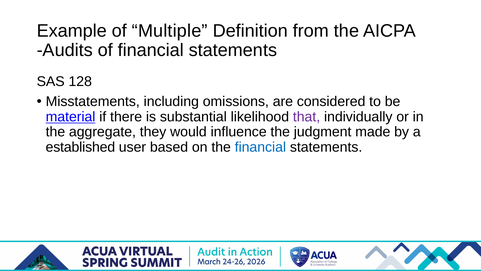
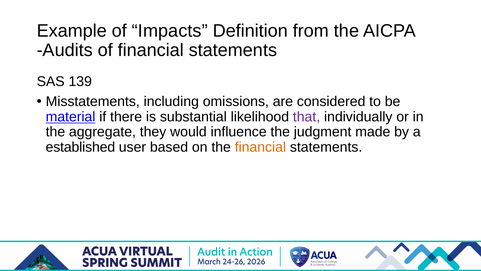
Multiple: Multiple -> Impacts (170, 31)
128: 128 -> 139 (80, 81)
financial colour: blue -> orange (260, 147)
